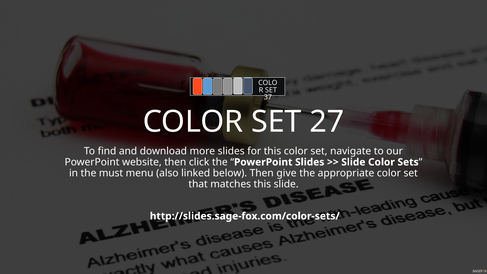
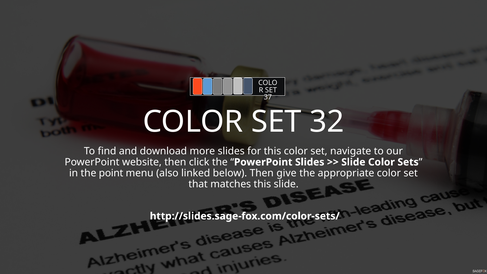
27: 27 -> 32 (327, 122)
must: must -> point (111, 173)
